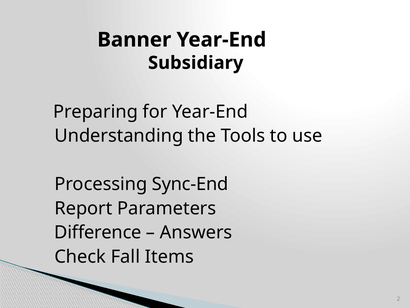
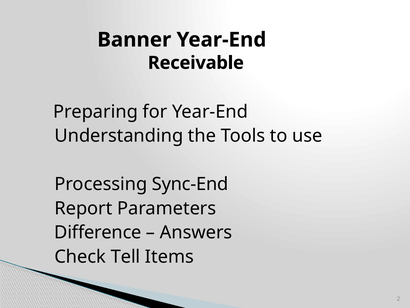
Subsidiary: Subsidiary -> Receivable (196, 63)
Fall: Fall -> Tell (126, 256)
